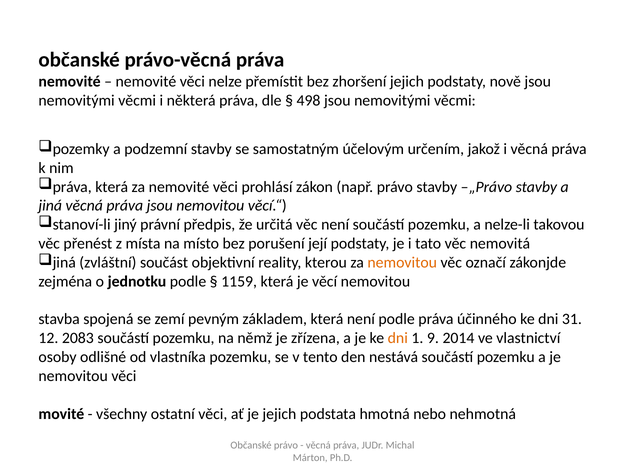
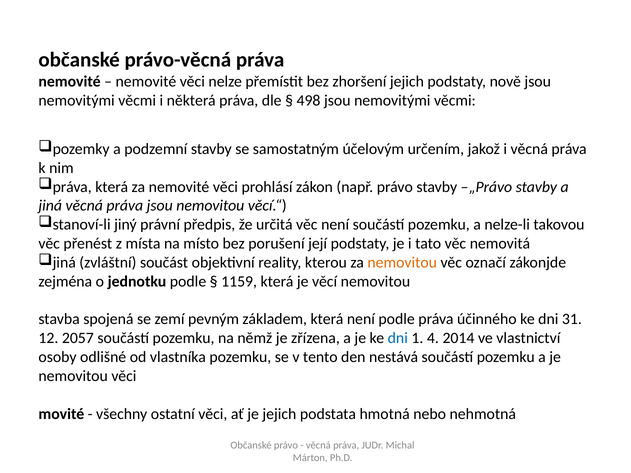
2083: 2083 -> 2057 (78, 338)
dni colour: orange -> blue (398, 338)
9: 9 -> 4 (433, 338)
